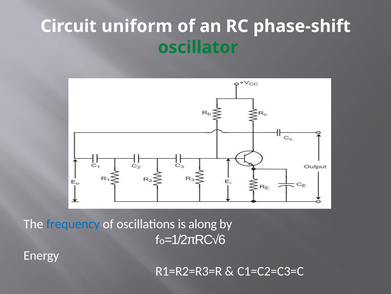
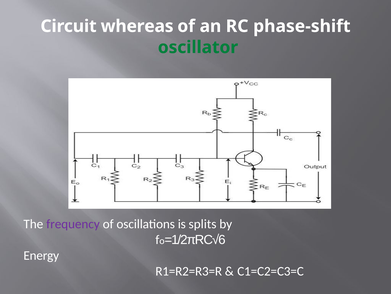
uniform: uniform -> whereas (137, 26)
frequency colour: blue -> purple (73, 224)
along: along -> splits (203, 224)
